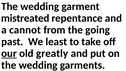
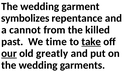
mistreated: mistreated -> symbolizes (25, 18)
going: going -> killed (98, 30)
least: least -> time (56, 42)
take underline: none -> present (91, 42)
